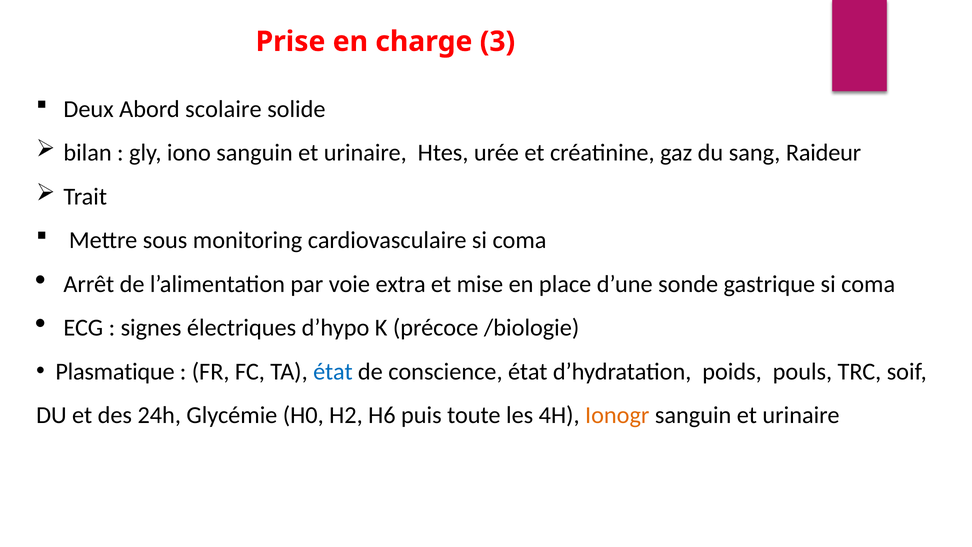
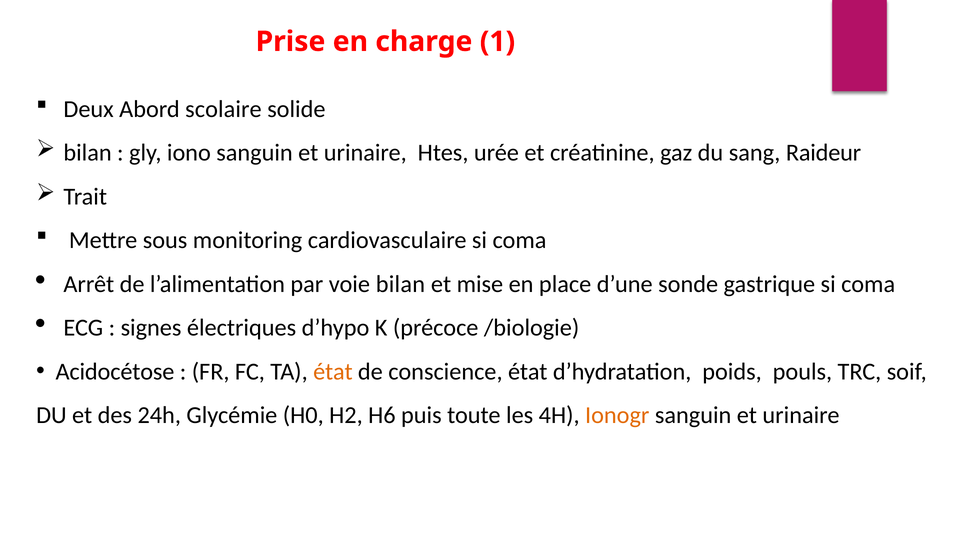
3: 3 -> 1 (497, 42)
voie extra: extra -> bilan (400, 284)
Plasmatique: Plasmatique -> Acidocétose (115, 372)
état colour: blue -> orange (333, 372)
